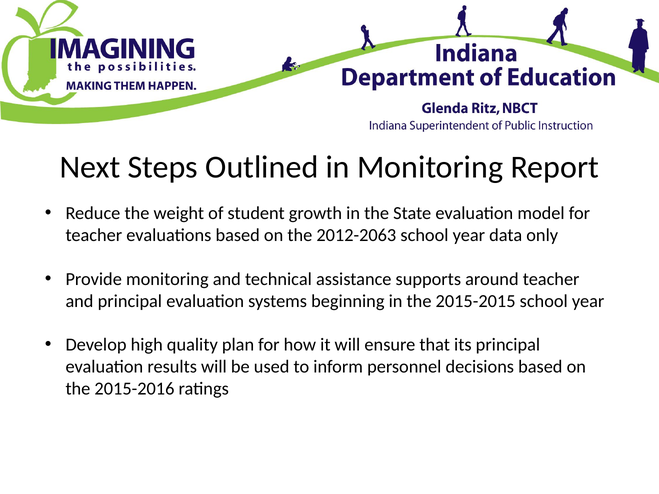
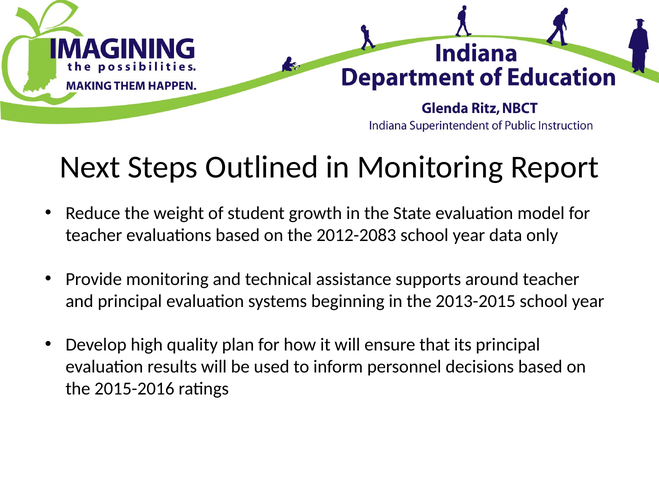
2012-2063: 2012-2063 -> 2012-2083 (356, 235)
2015-2015: 2015-2015 -> 2013-2015 (476, 301)
